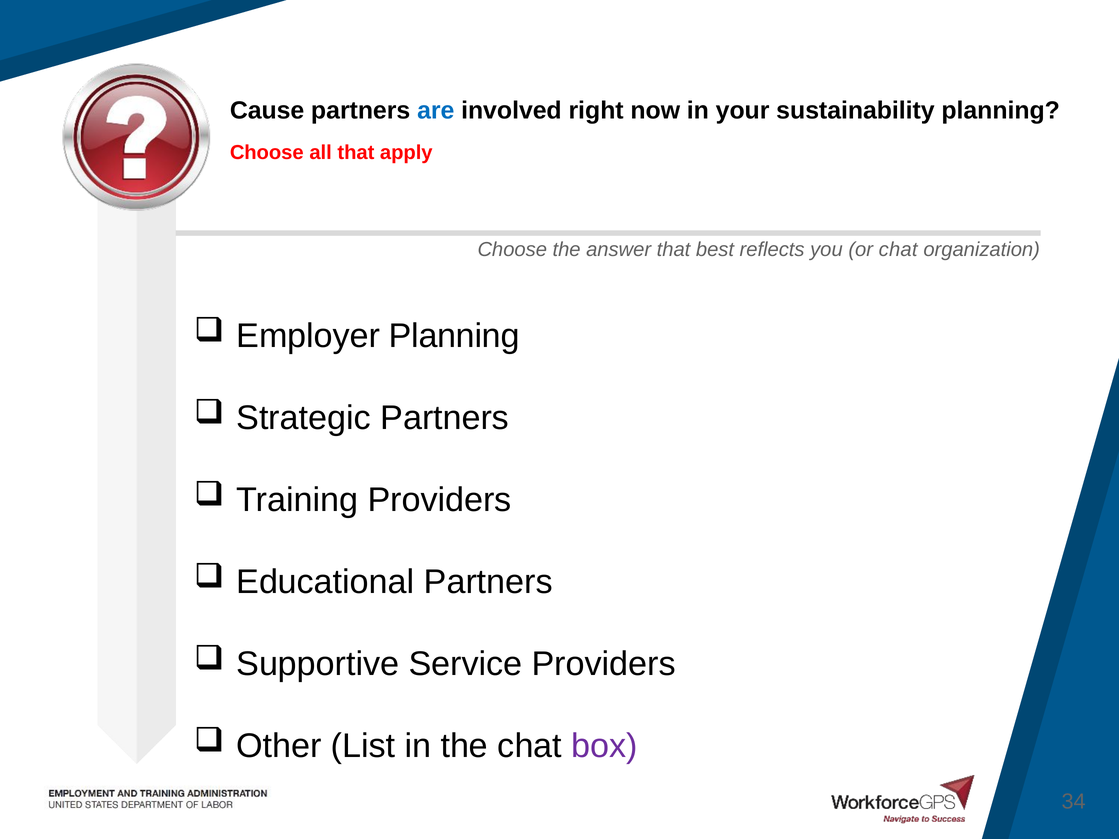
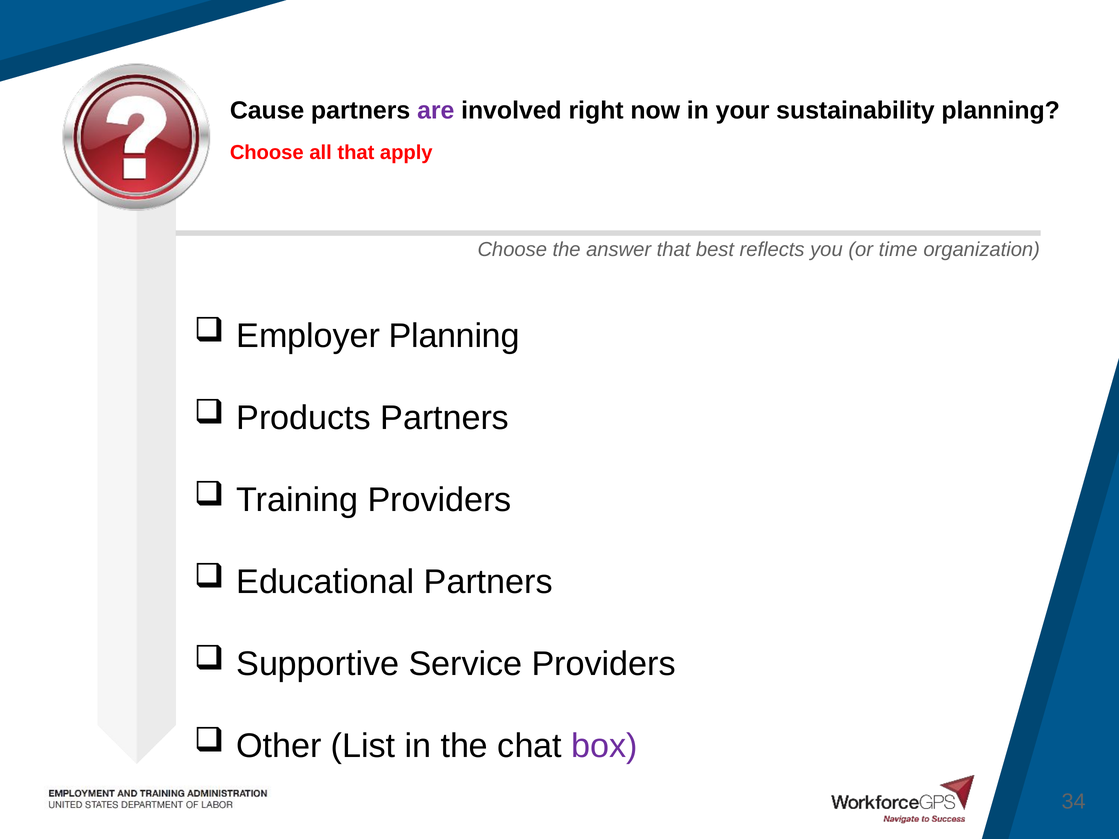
are colour: blue -> purple (436, 111)
chat: chat -> time (898, 249)
Strategic: Strategic -> Products (304, 418)
